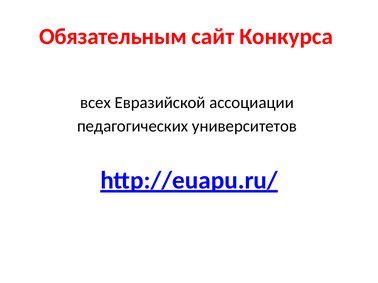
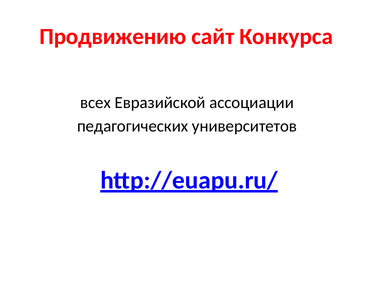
Обязательным: Обязательным -> Продвижению (113, 37)
